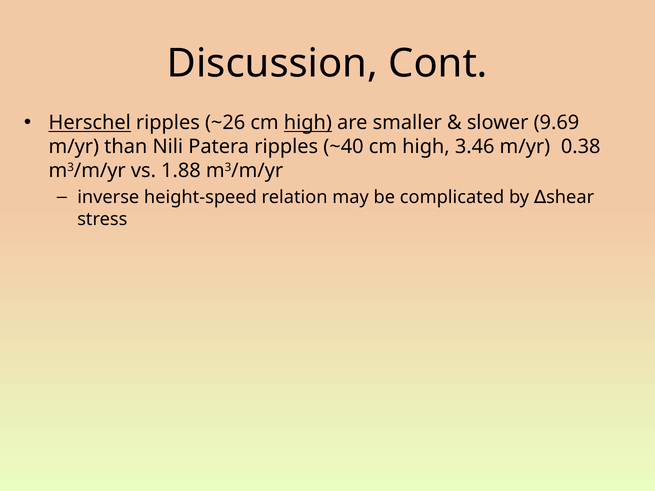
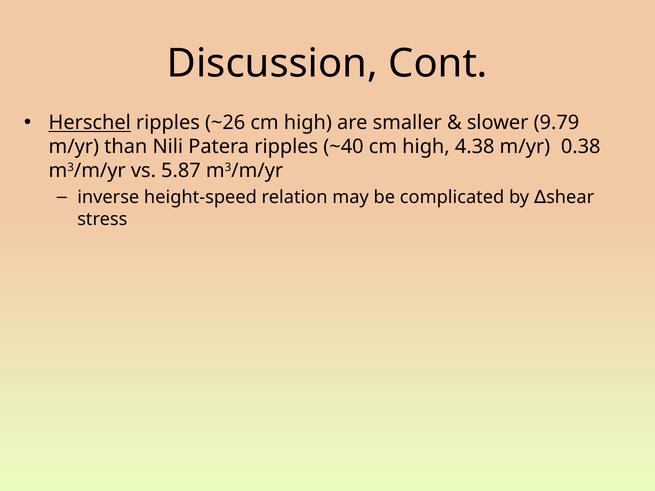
high underline: present -> none (308, 123)
9.69: 9.69 -> 9.79 (556, 123)
3.46: 3.46 -> 4.38 (475, 147)
1.88: 1.88 -> 5.87 (181, 171)
